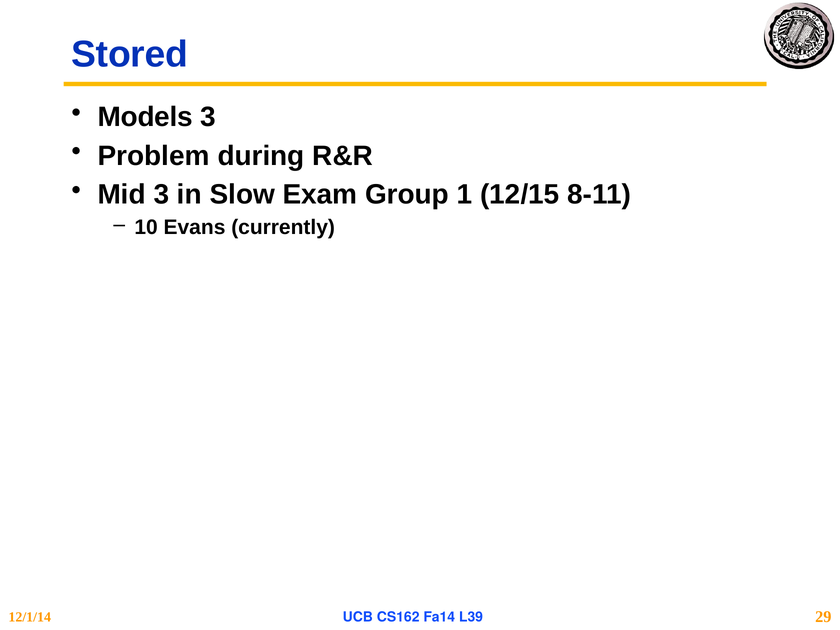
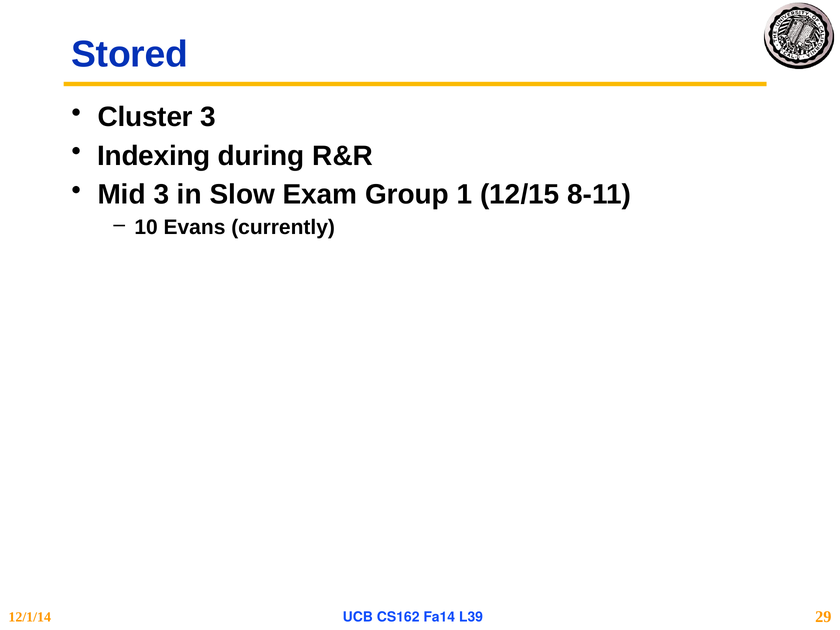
Models: Models -> Cluster (145, 117)
Problem: Problem -> Indexing (154, 156)
